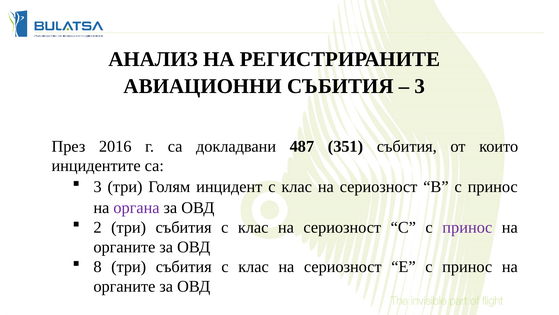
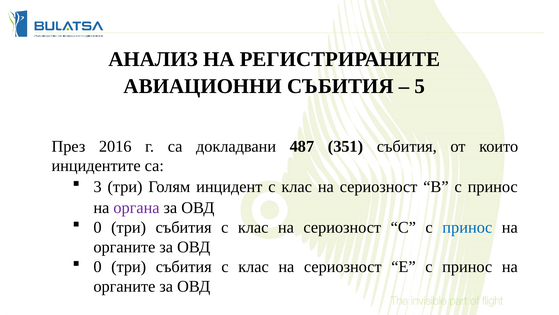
3: 3 -> 5 (420, 86)
2: 2 -> 0 (98, 227)
принос colour: purple -> blue (467, 227)
8: 8 -> 0 (98, 266)
